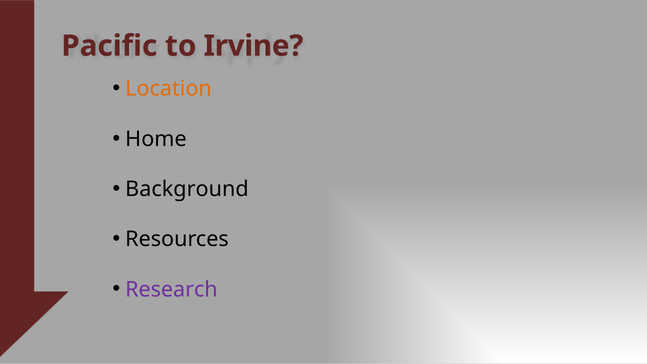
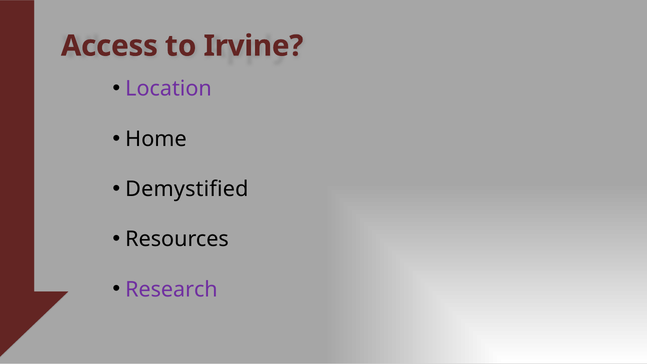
Pacific: Pacific -> Access (109, 46)
Location colour: orange -> purple (169, 89)
Background: Background -> Demystified (187, 189)
